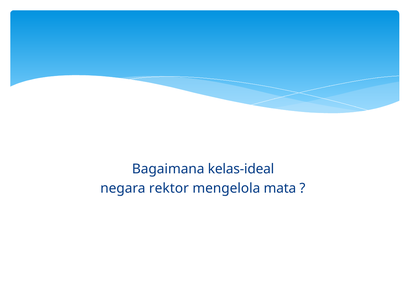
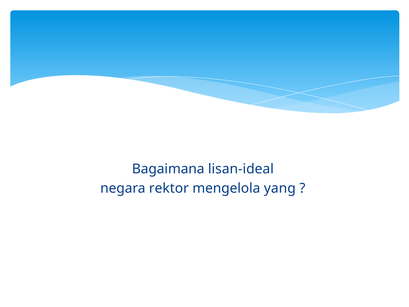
kelas-ideal: kelas-ideal -> lisan-ideal (241, 169)
mata: mata -> yang (280, 188)
